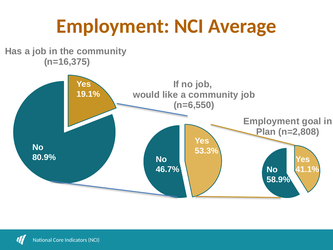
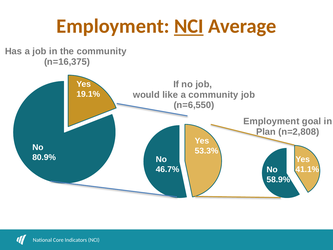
NCI underline: none -> present (189, 26)
